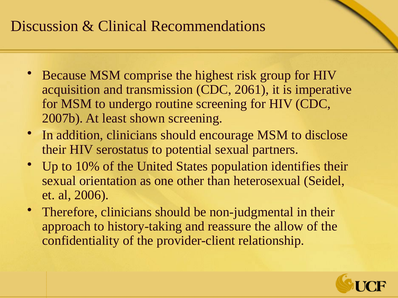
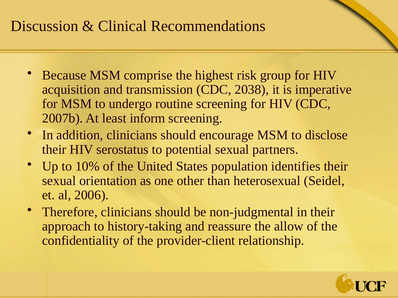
2061: 2061 -> 2038 (252, 90)
shown: shown -> inform (148, 118)
